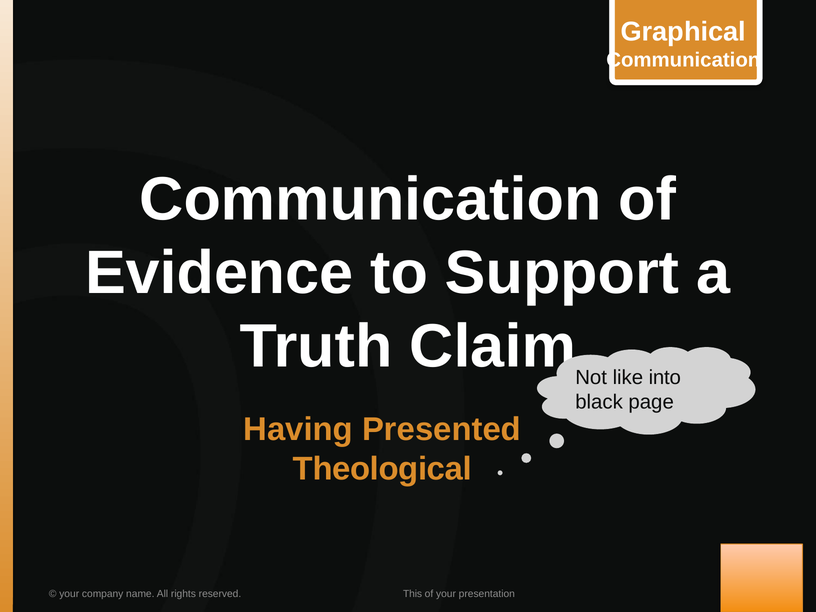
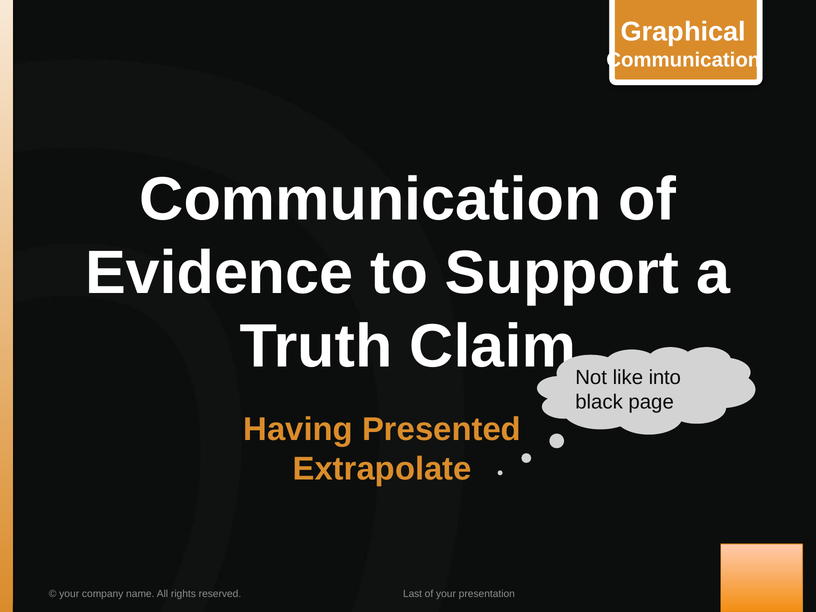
Theological: Theological -> Extrapolate (382, 469)
This: This -> Last (413, 594)
